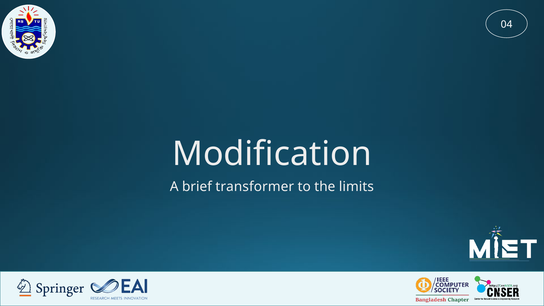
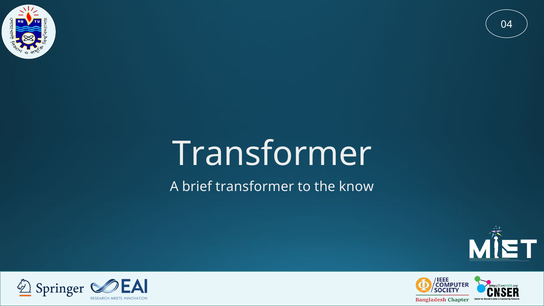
Modification: Modification -> Transformer (272, 154)
limits: limits -> know (356, 187)
